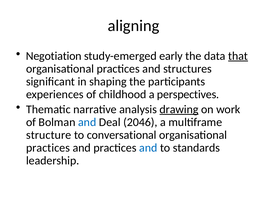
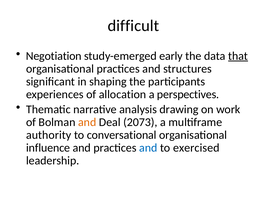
aligning: aligning -> difficult (133, 26)
childhood: childhood -> allocation (123, 94)
drawing underline: present -> none (179, 109)
and colour: blue -> orange (87, 122)
2046: 2046 -> 2073 (140, 122)
structure: structure -> authority (49, 135)
practices: practices -> influence (48, 148)
standards: standards -> exercised (196, 148)
